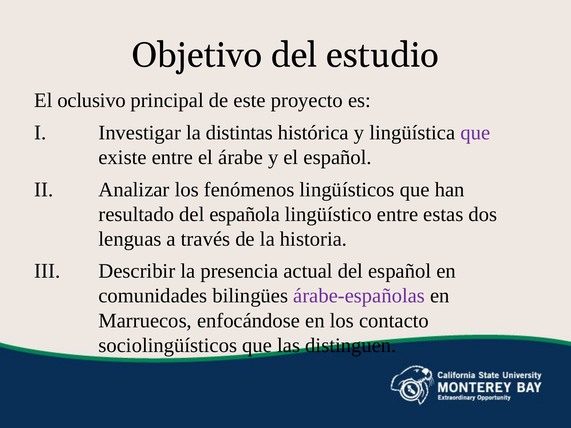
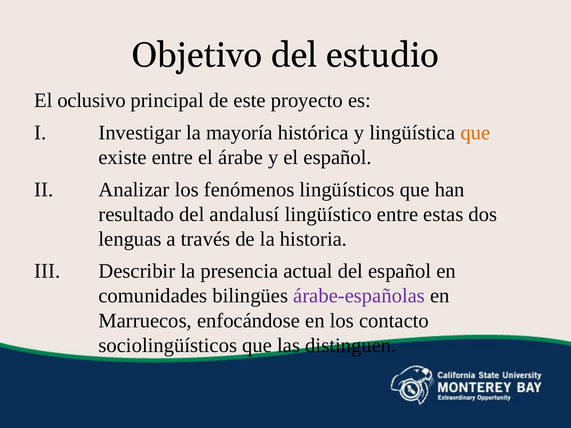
distintas: distintas -> mayoría (239, 133)
que colour: purple -> orange (475, 133)
española: española -> andalusí (244, 214)
